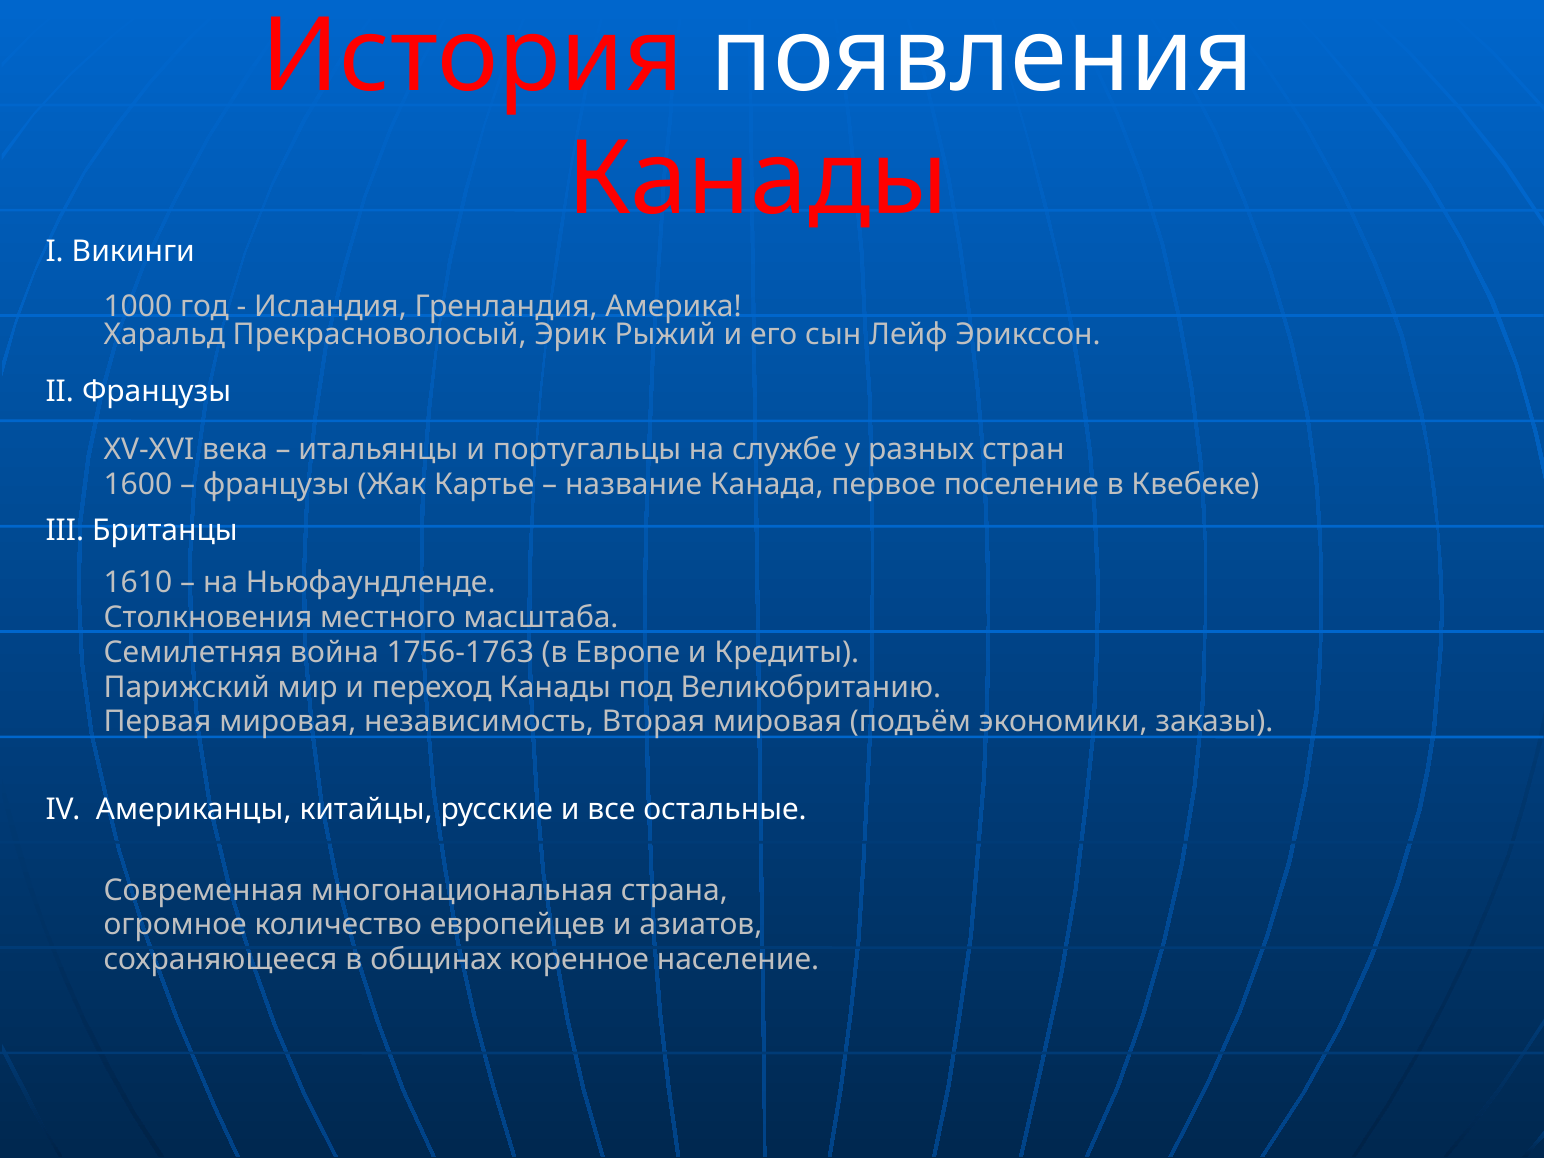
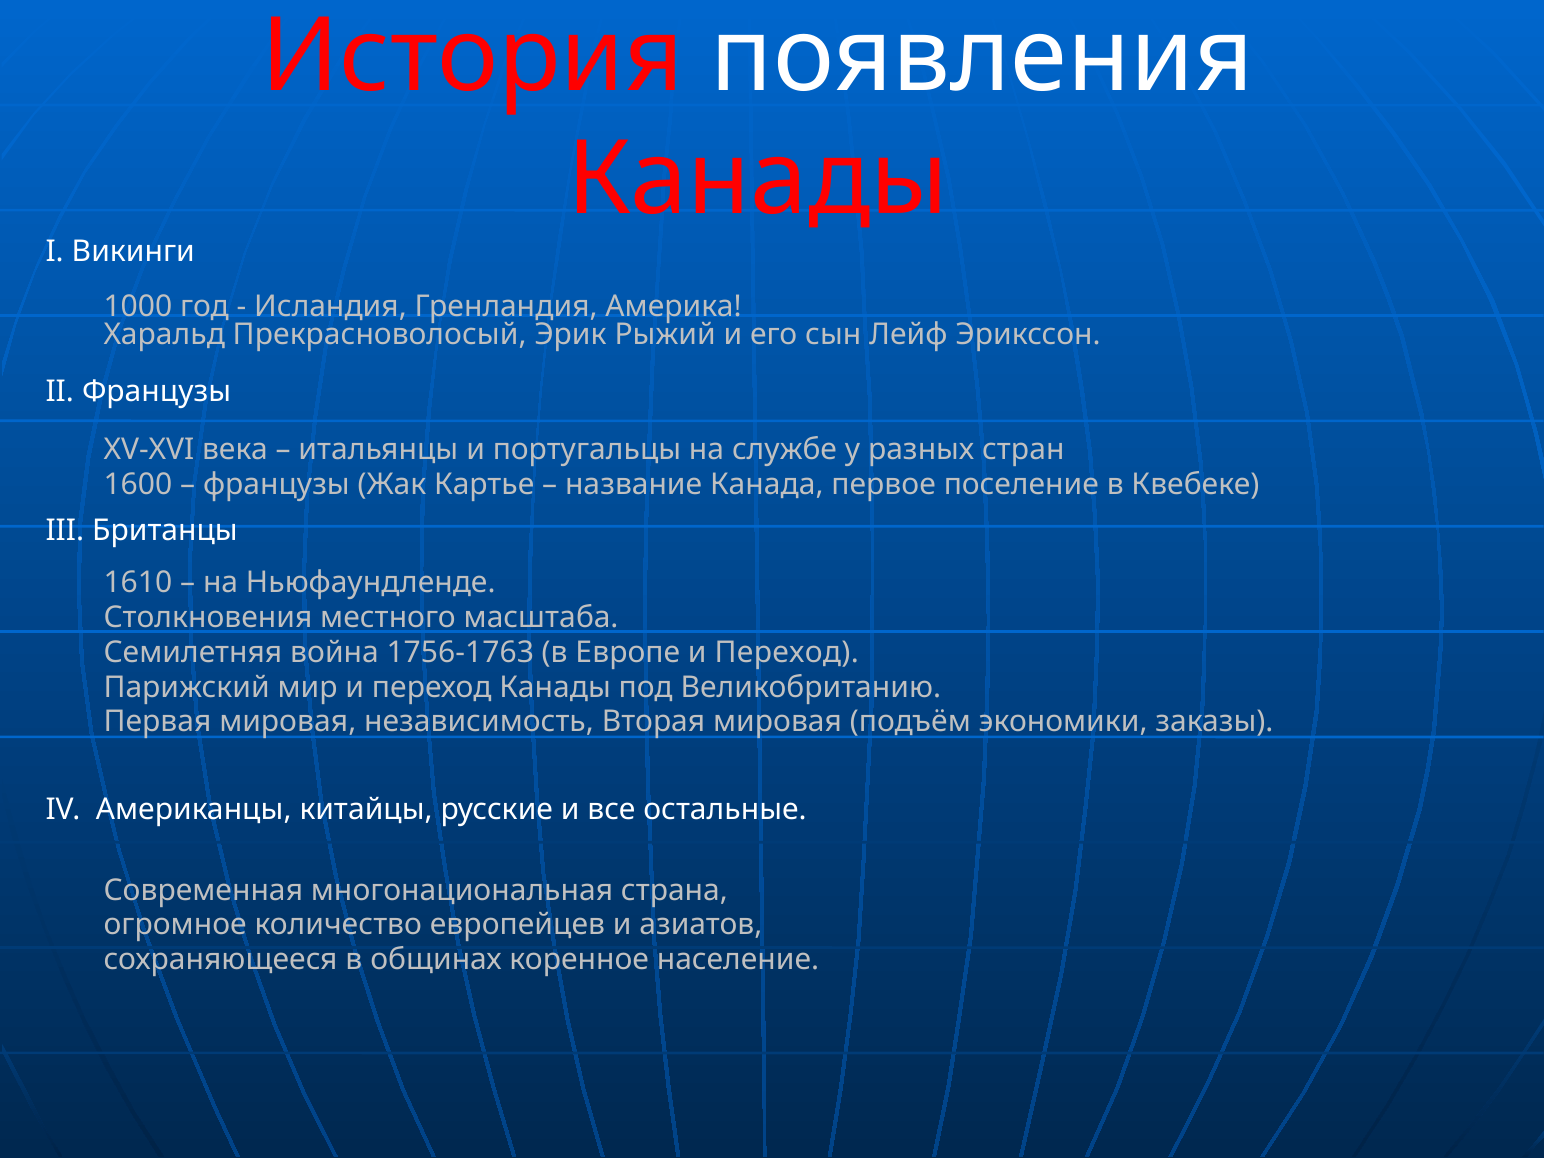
Европе и Кредиты: Кредиты -> Переход (787, 652)
